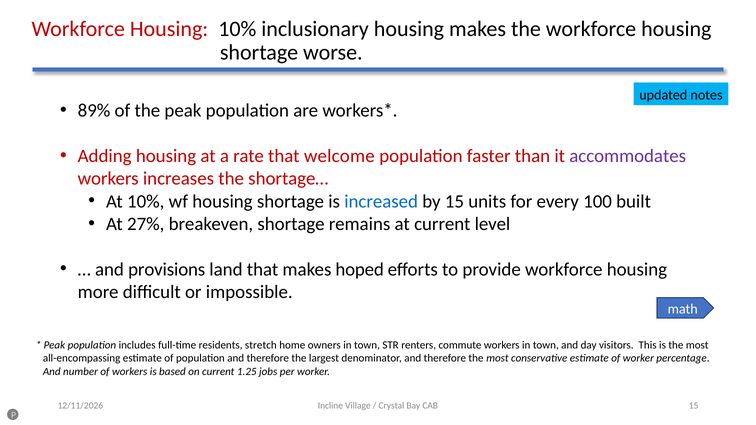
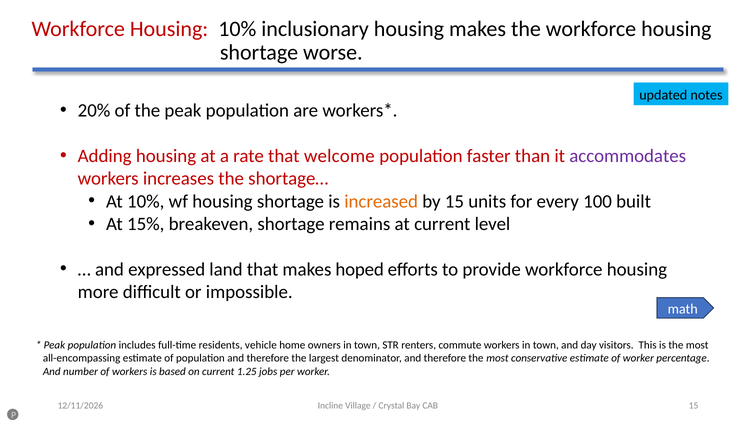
89%: 89% -> 20% (94, 111)
increased colour: blue -> orange (381, 201)
27%: 27% -> 15% (146, 224)
provisions: provisions -> expressed (167, 269)
stretch: stretch -> vehicle (261, 345)
